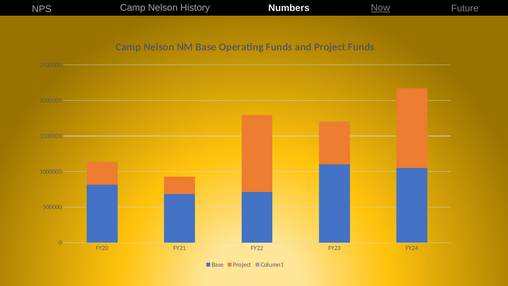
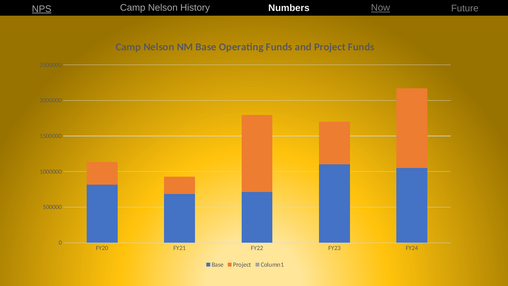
NPS underline: none -> present (42, 9)
